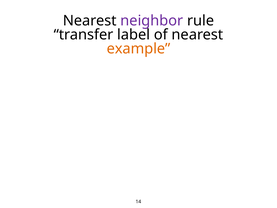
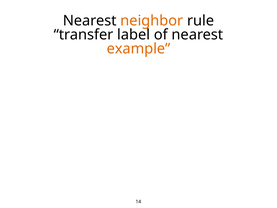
neighbor colour: purple -> orange (152, 21)
